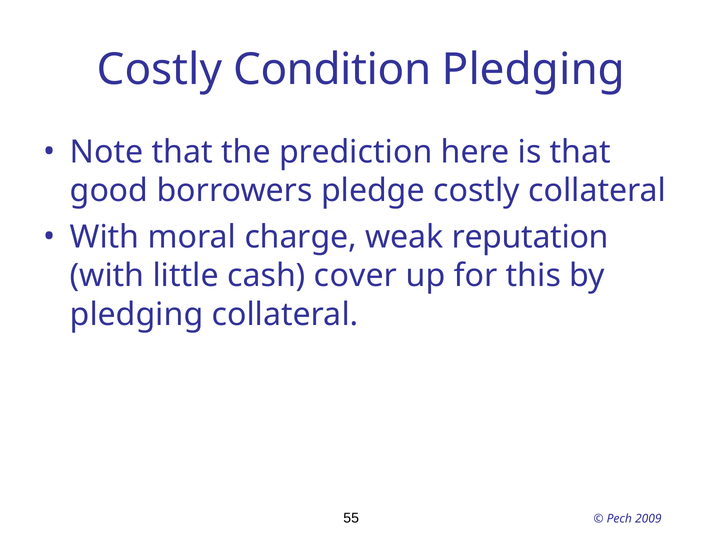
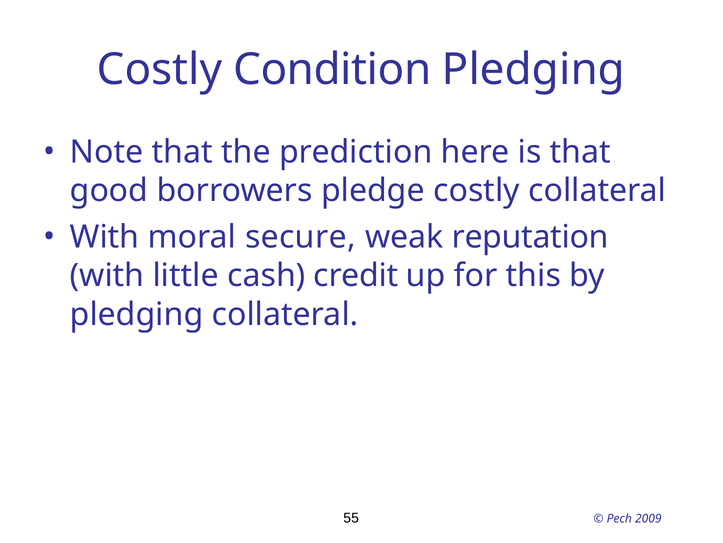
charge: charge -> secure (300, 237)
cover: cover -> credit (356, 275)
